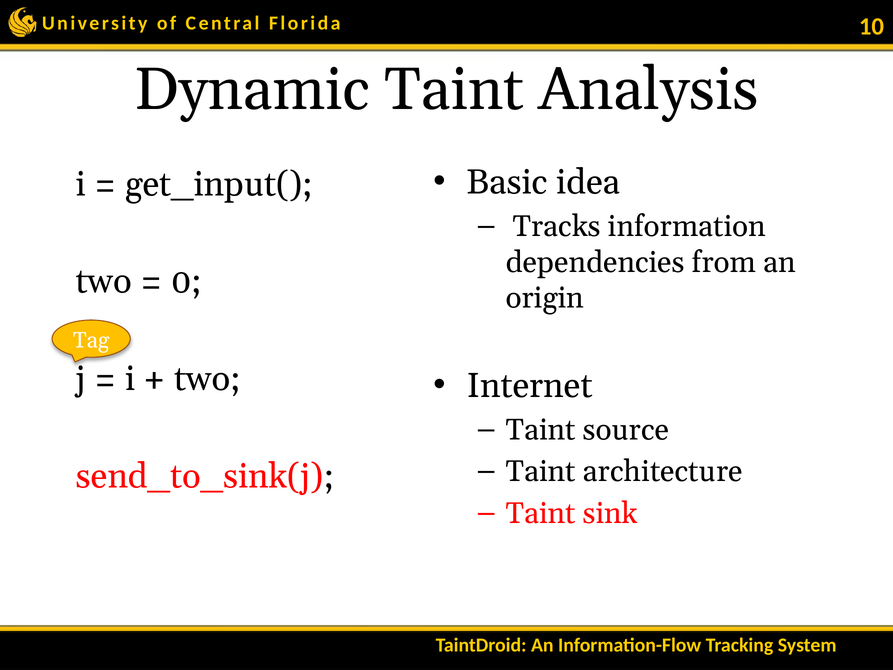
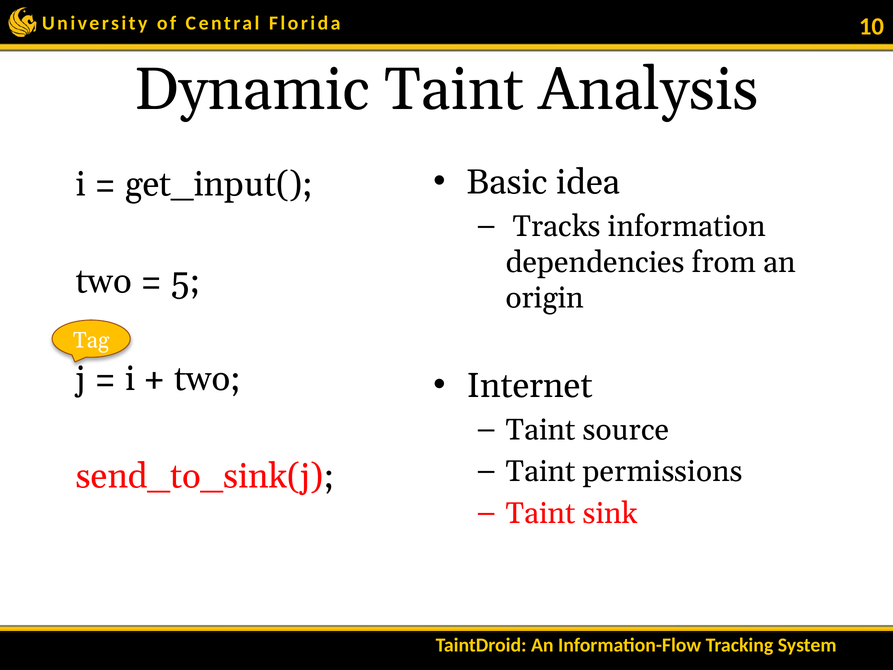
0: 0 -> 5 (186, 281)
architecture: architecture -> permissions (663, 471)
